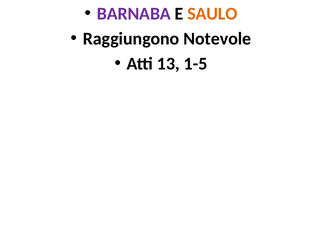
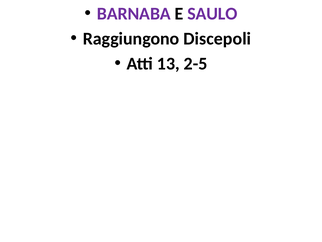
SAULO colour: orange -> purple (212, 14)
Notevole: Notevole -> Discepoli (217, 39)
1-5: 1-5 -> 2-5 (196, 64)
